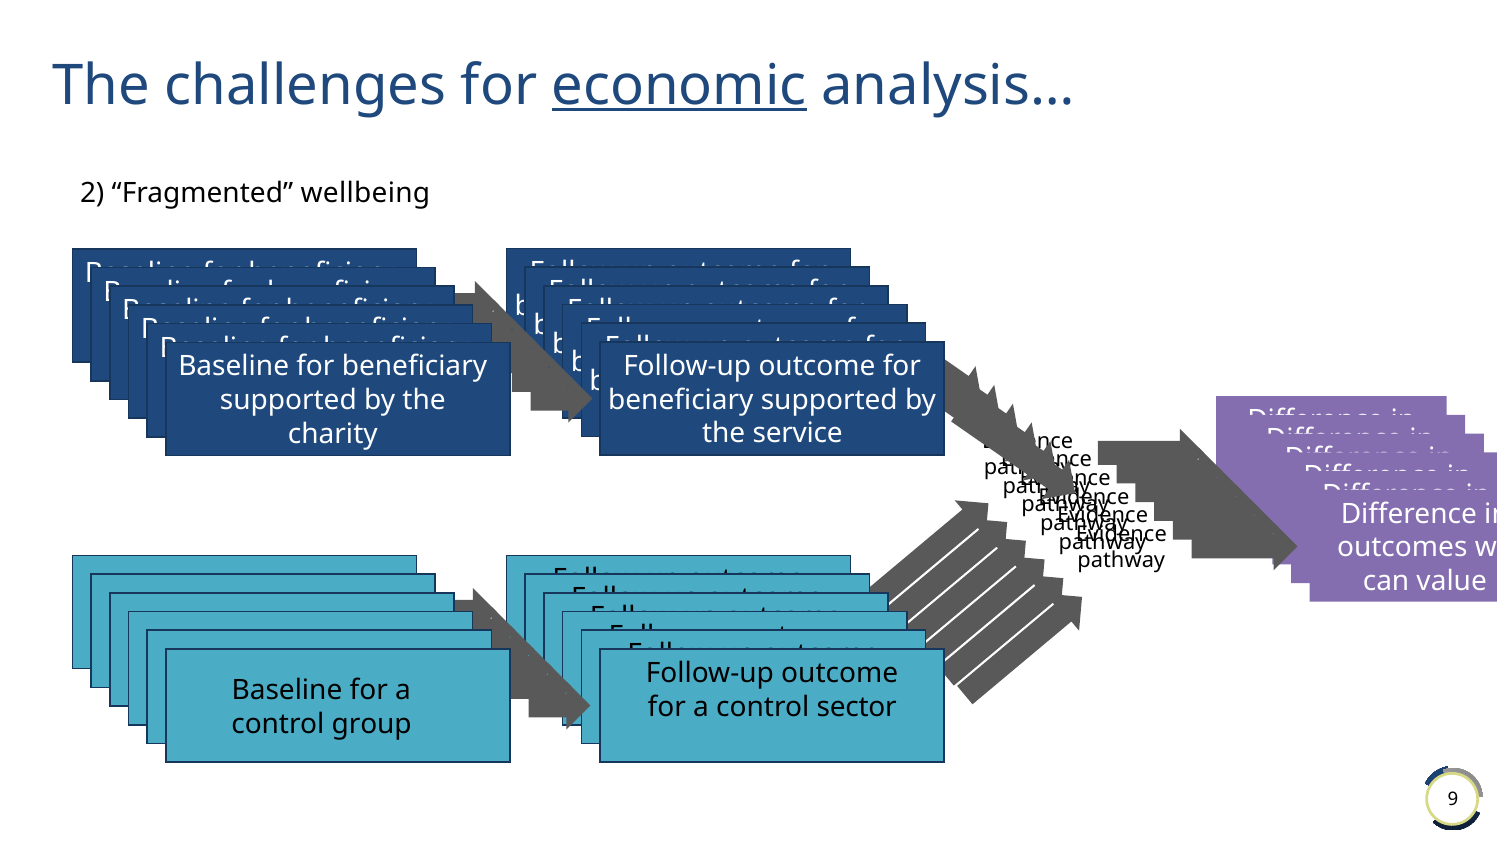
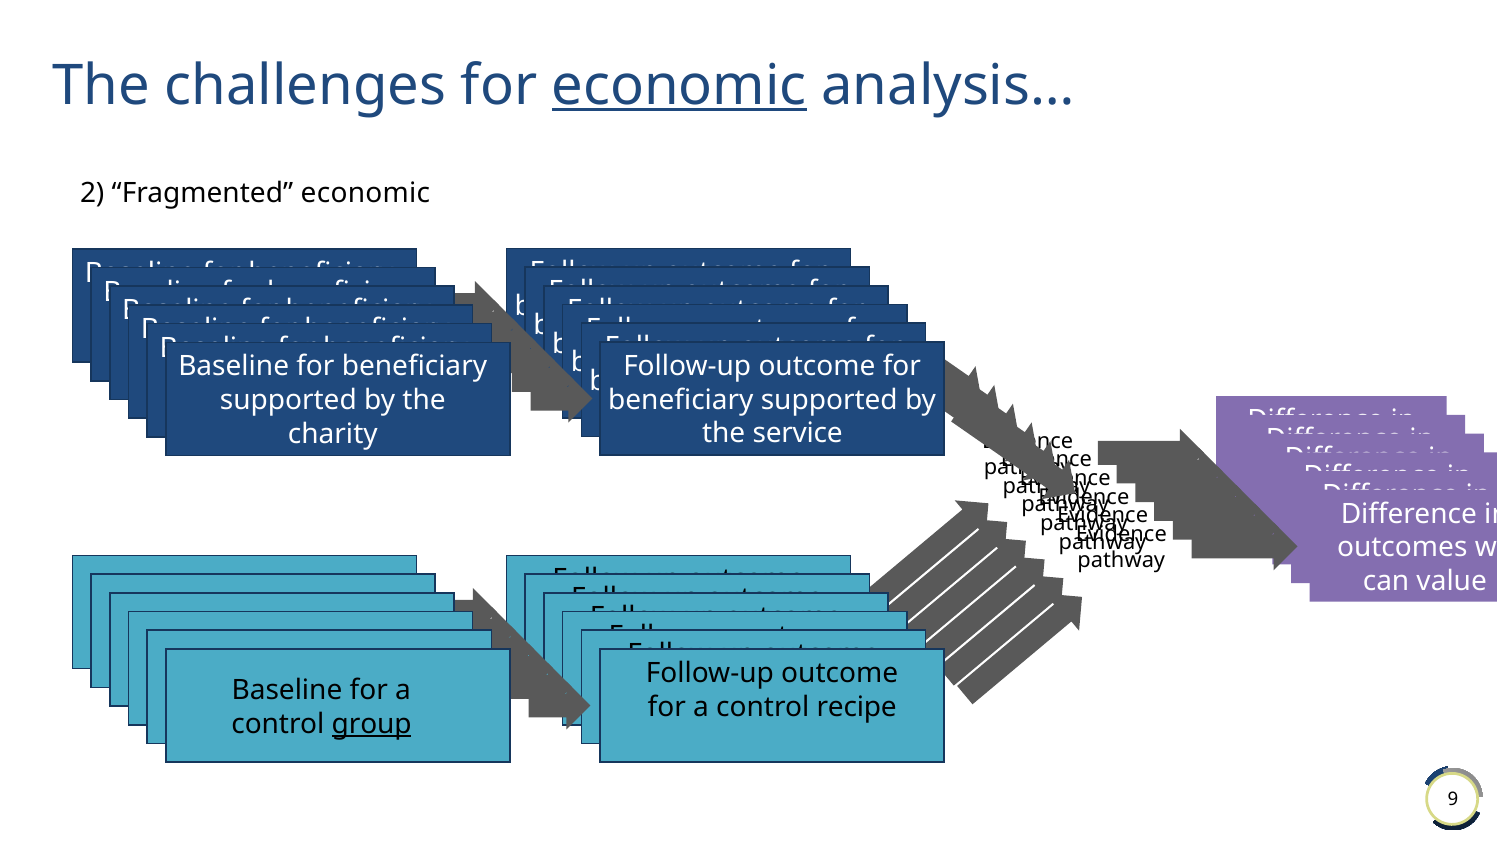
Fragmented wellbeing: wellbeing -> economic (365, 193)
sector: sector -> recipe (857, 707)
group underline: none -> present (372, 724)
